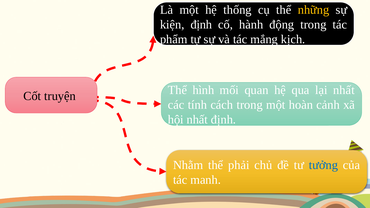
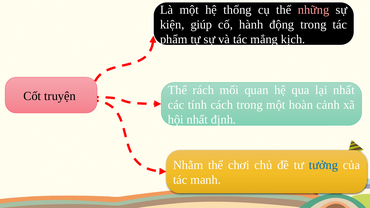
những colour: yellow -> pink (314, 10)
kiện định: định -> giúp (201, 25)
hình: hình -> rách (203, 90)
phải: phải -> chơi (239, 165)
